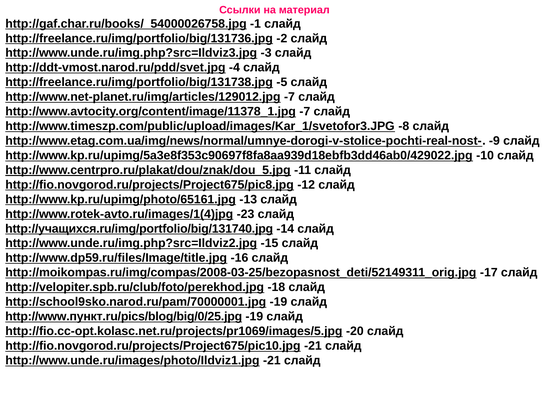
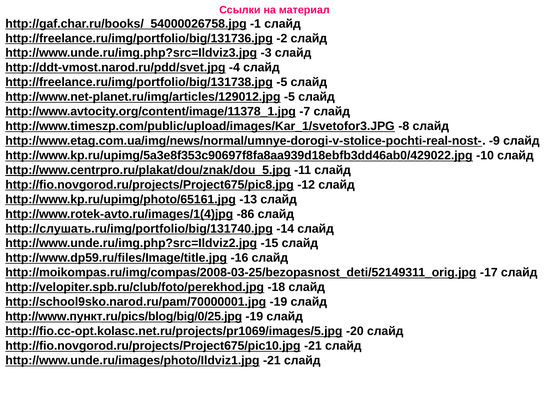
http://www.net-planet.ru/img/articles/129012.jpg -7: -7 -> -5 (289, 97)
-23: -23 -> -86 (245, 214)
http://учащихся.ru/img/portfolio/big/131740.jpg: http://учащихся.ru/img/portfolio/big/131740.jpg -> http://слушать.ru/img/portfolio/big/131740.jpg (139, 229)
